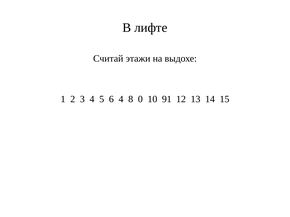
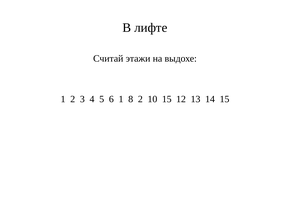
6 4: 4 -> 1 (121, 99)
8 0: 0 -> 2 (140, 99)
10 91: 91 -> 15 (167, 99)
